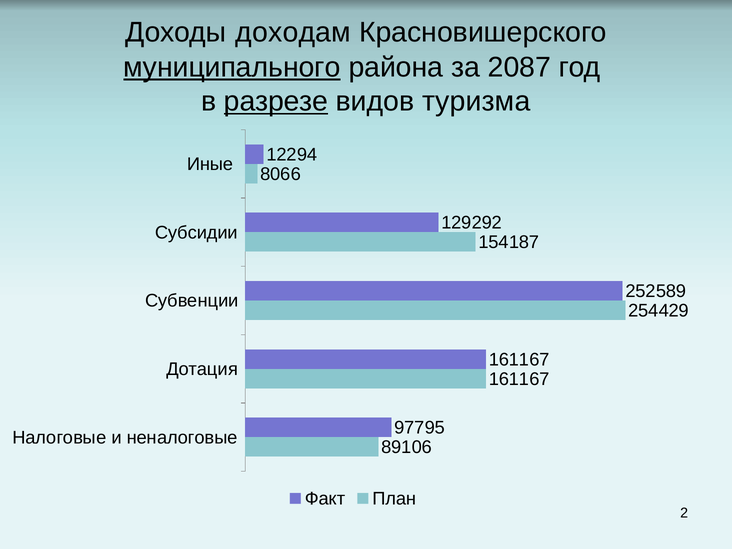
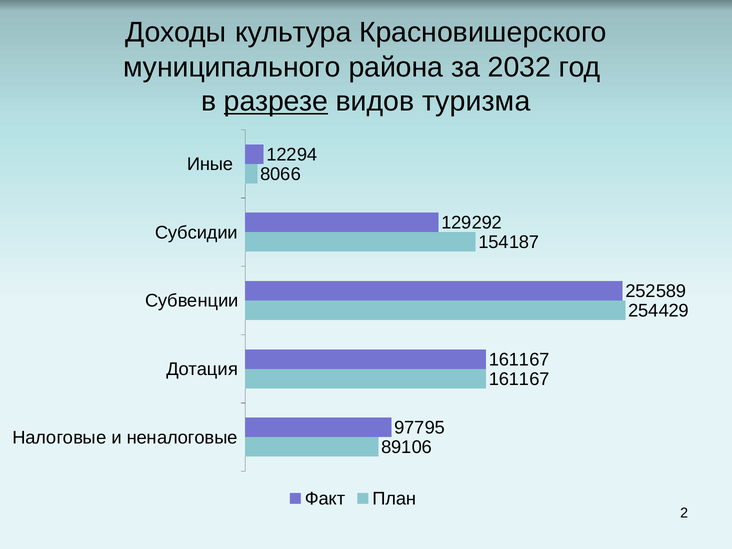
доходам: доходам -> культура (293, 32)
муниципального underline: present -> none (232, 67)
2087: 2087 -> 2032 (519, 67)
